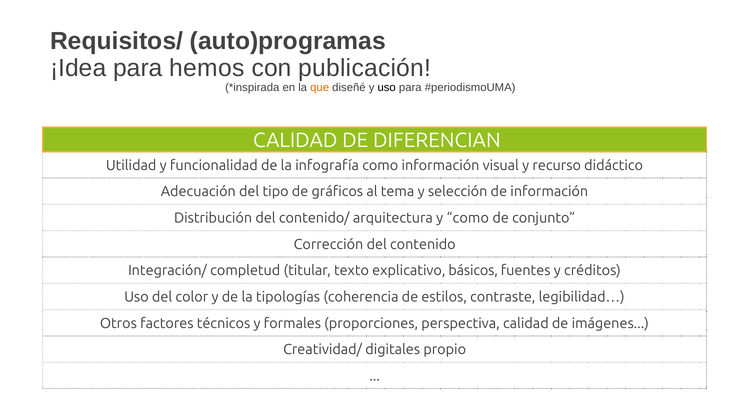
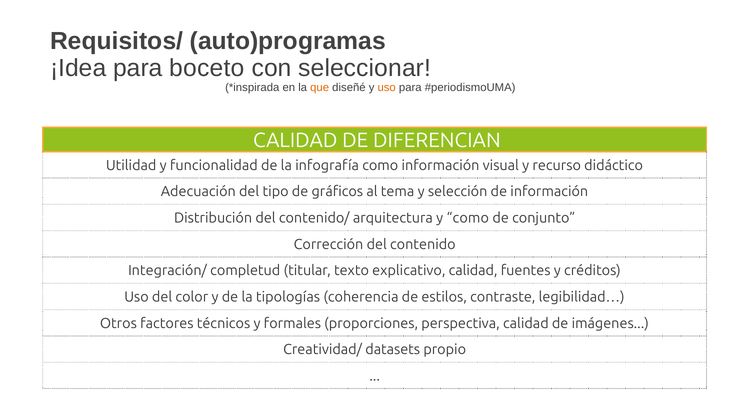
hemos: hemos -> boceto (207, 68)
publicación: publicación -> seleccionar (365, 68)
uso colour: black -> orange (387, 87)
explicativo básicos: básicos -> calidad (473, 271)
digitales: digitales -> datasets (393, 350)
